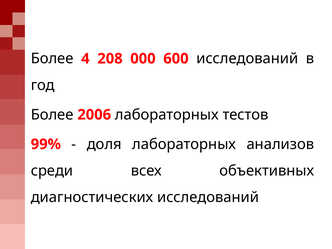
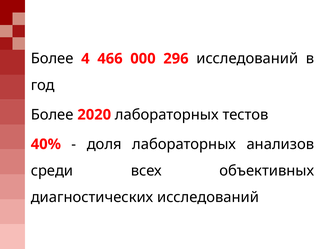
208: 208 -> 466 (110, 59)
600: 600 -> 296 (176, 59)
2006: 2006 -> 2020 (94, 115)
99%: 99% -> 40% (46, 144)
